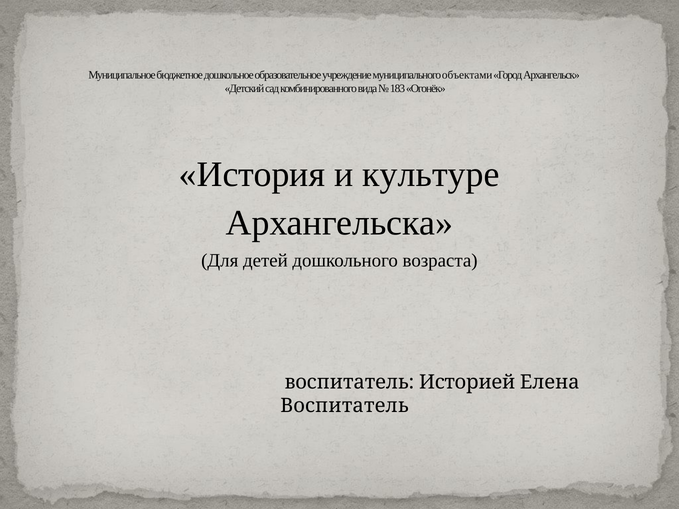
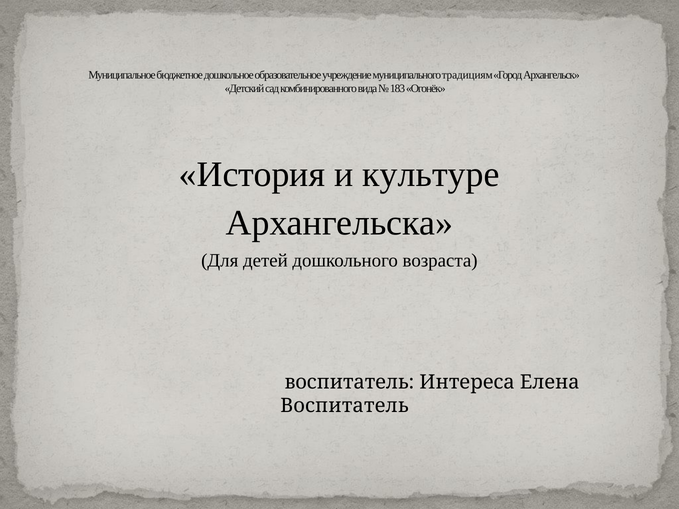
объектами: объектами -> традициям (467, 75)
Историей: Историей -> Интереса (467, 382)
